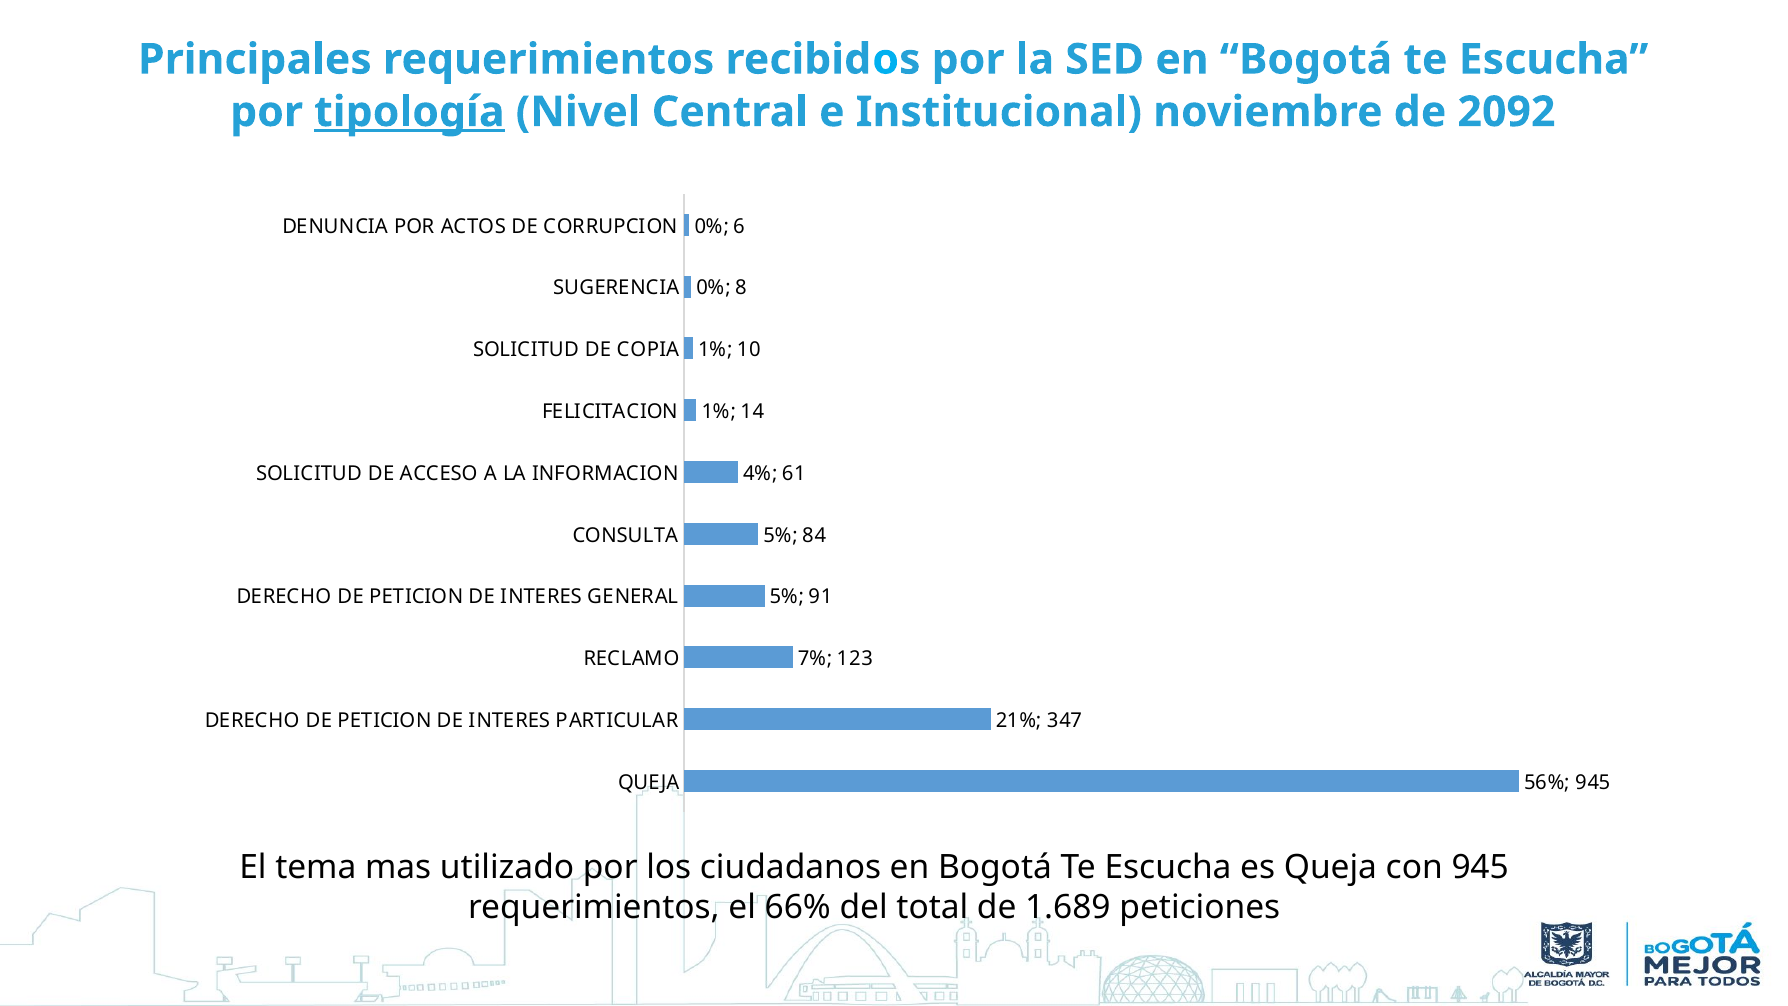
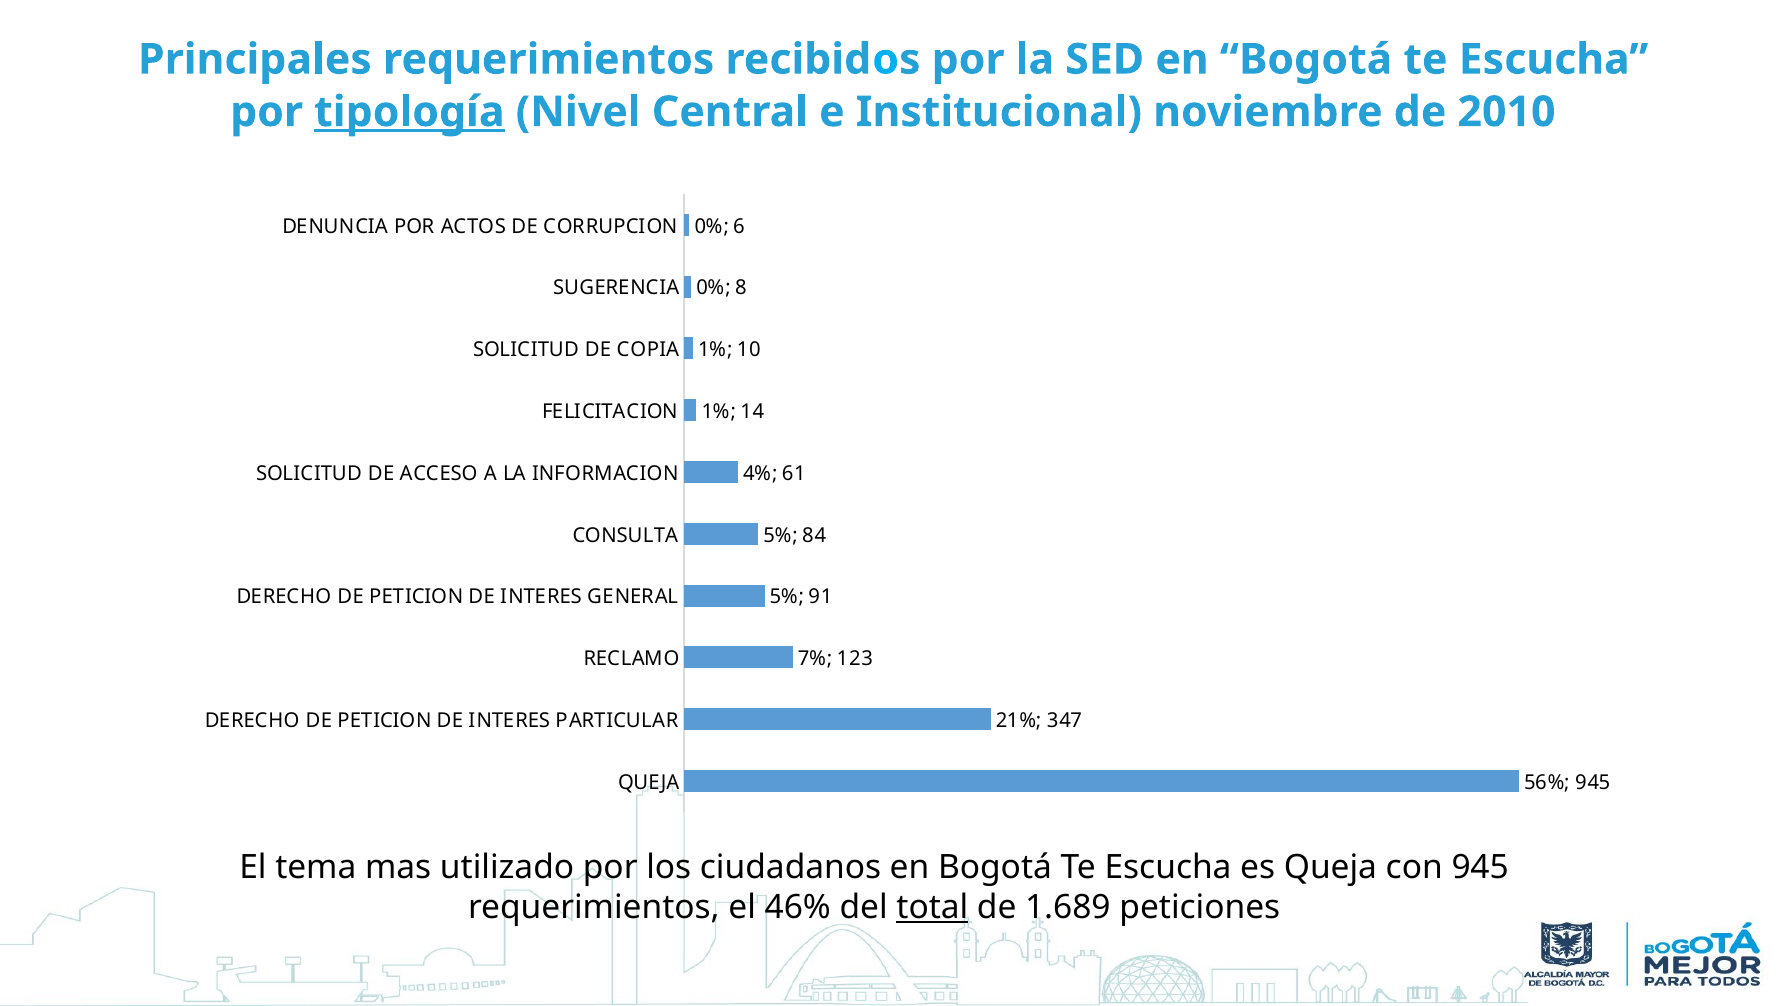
2092: 2092 -> 2010 (1506, 112)
66%: 66% -> 46% (798, 907)
total underline: none -> present (932, 907)
